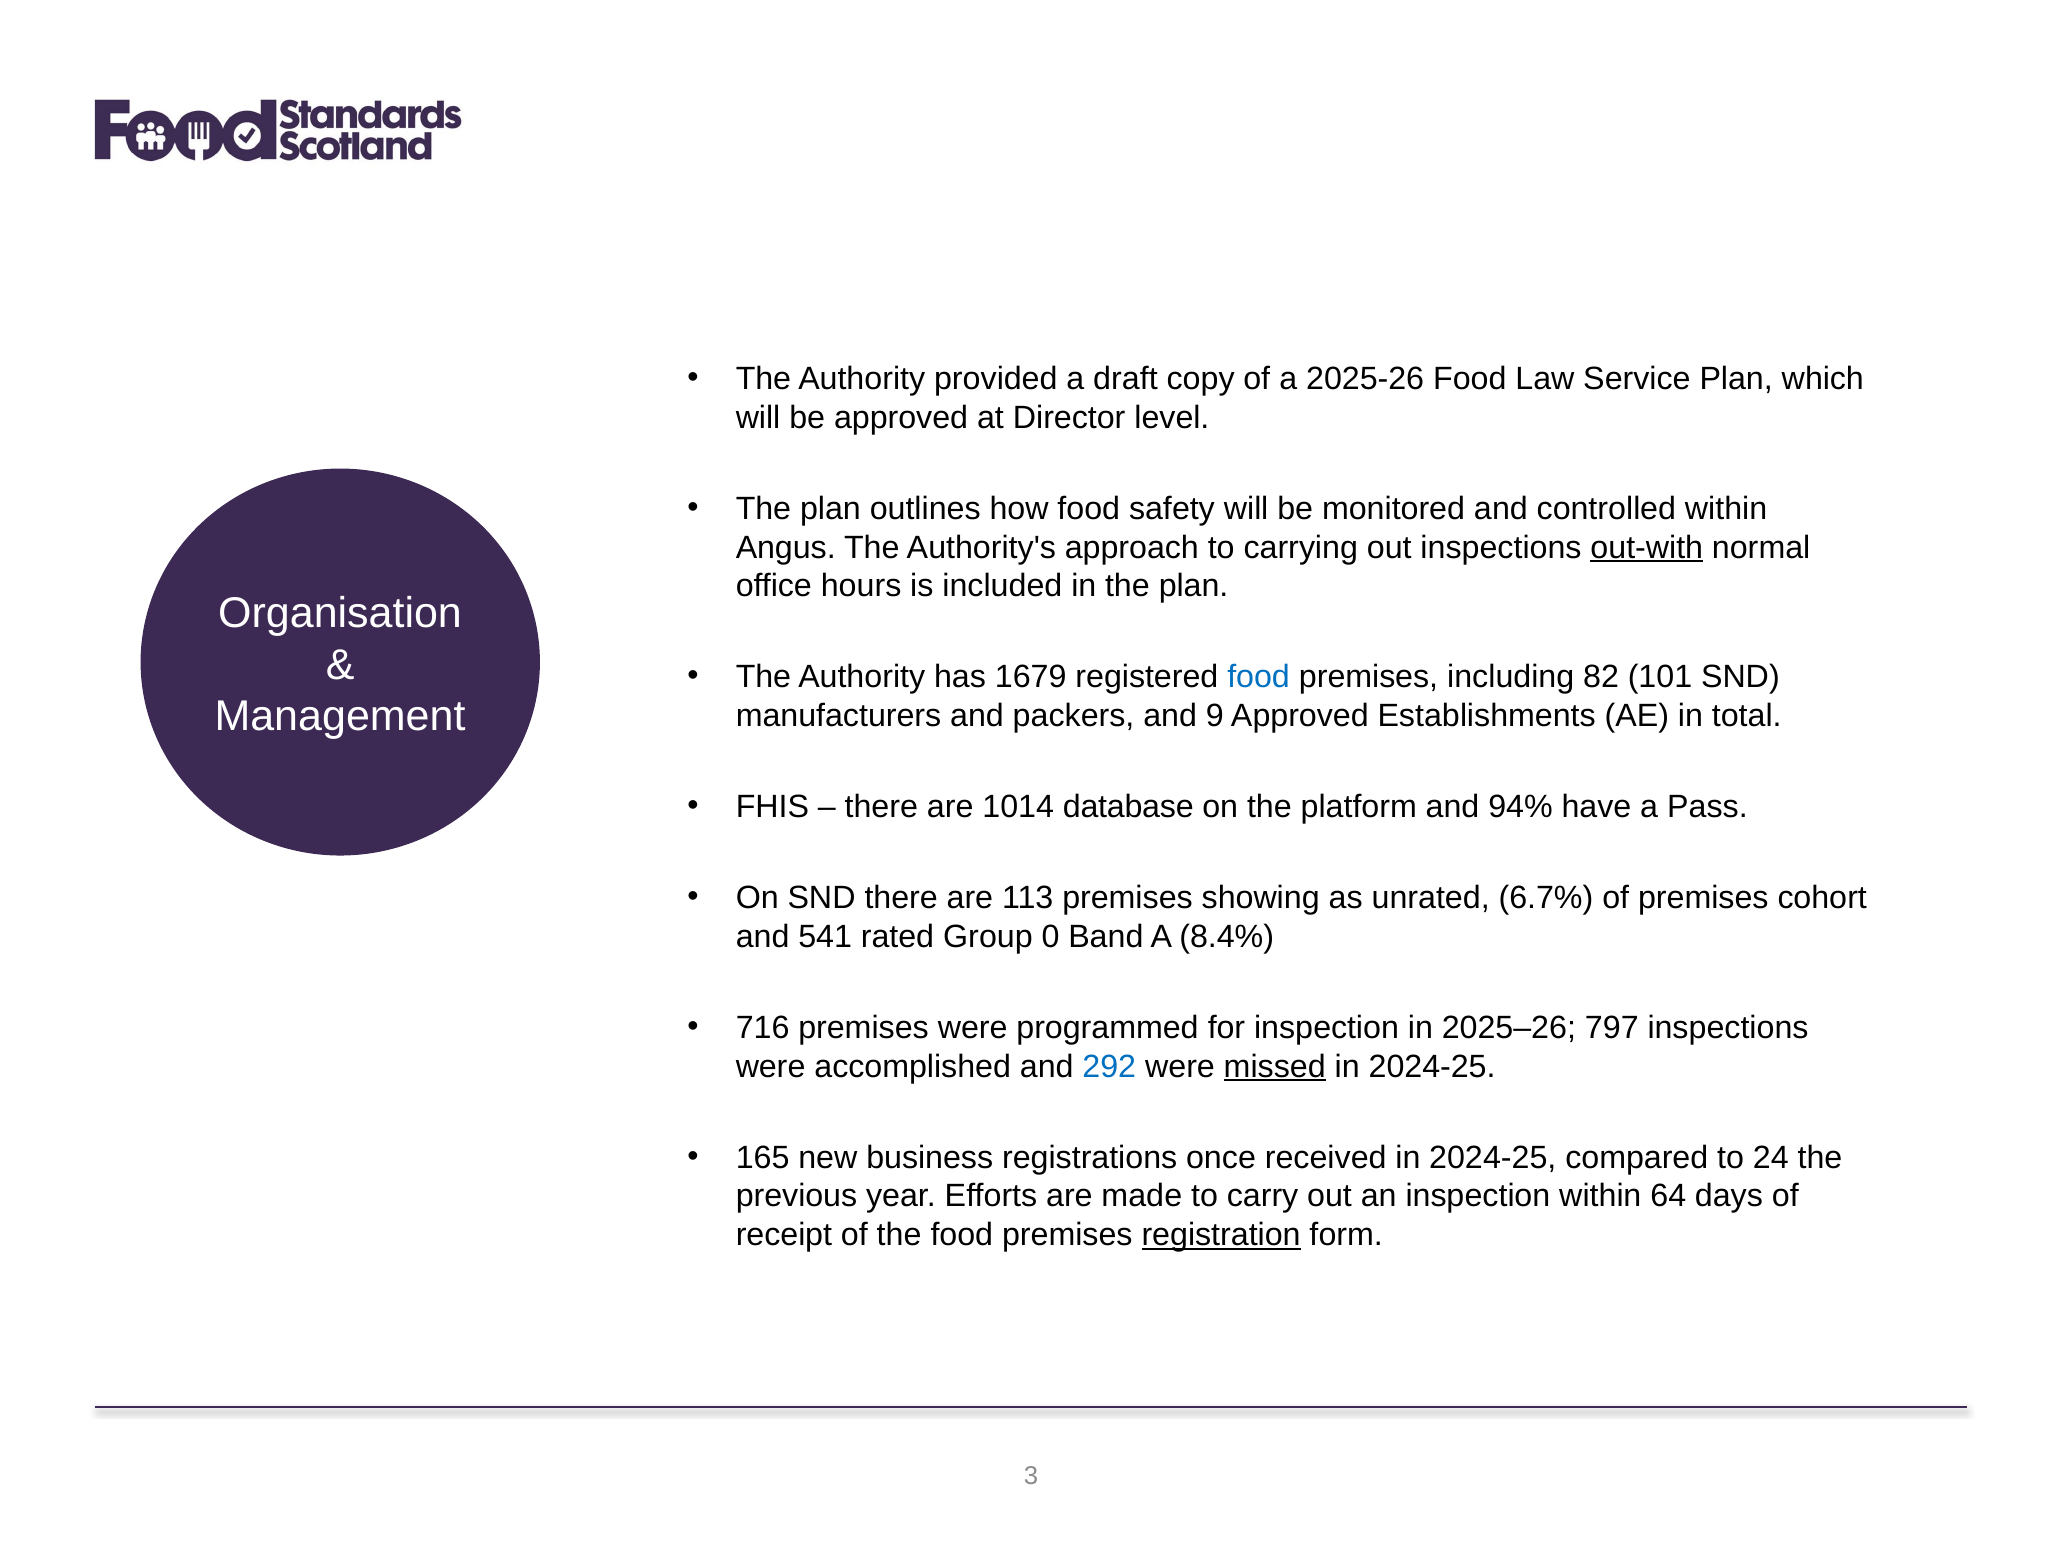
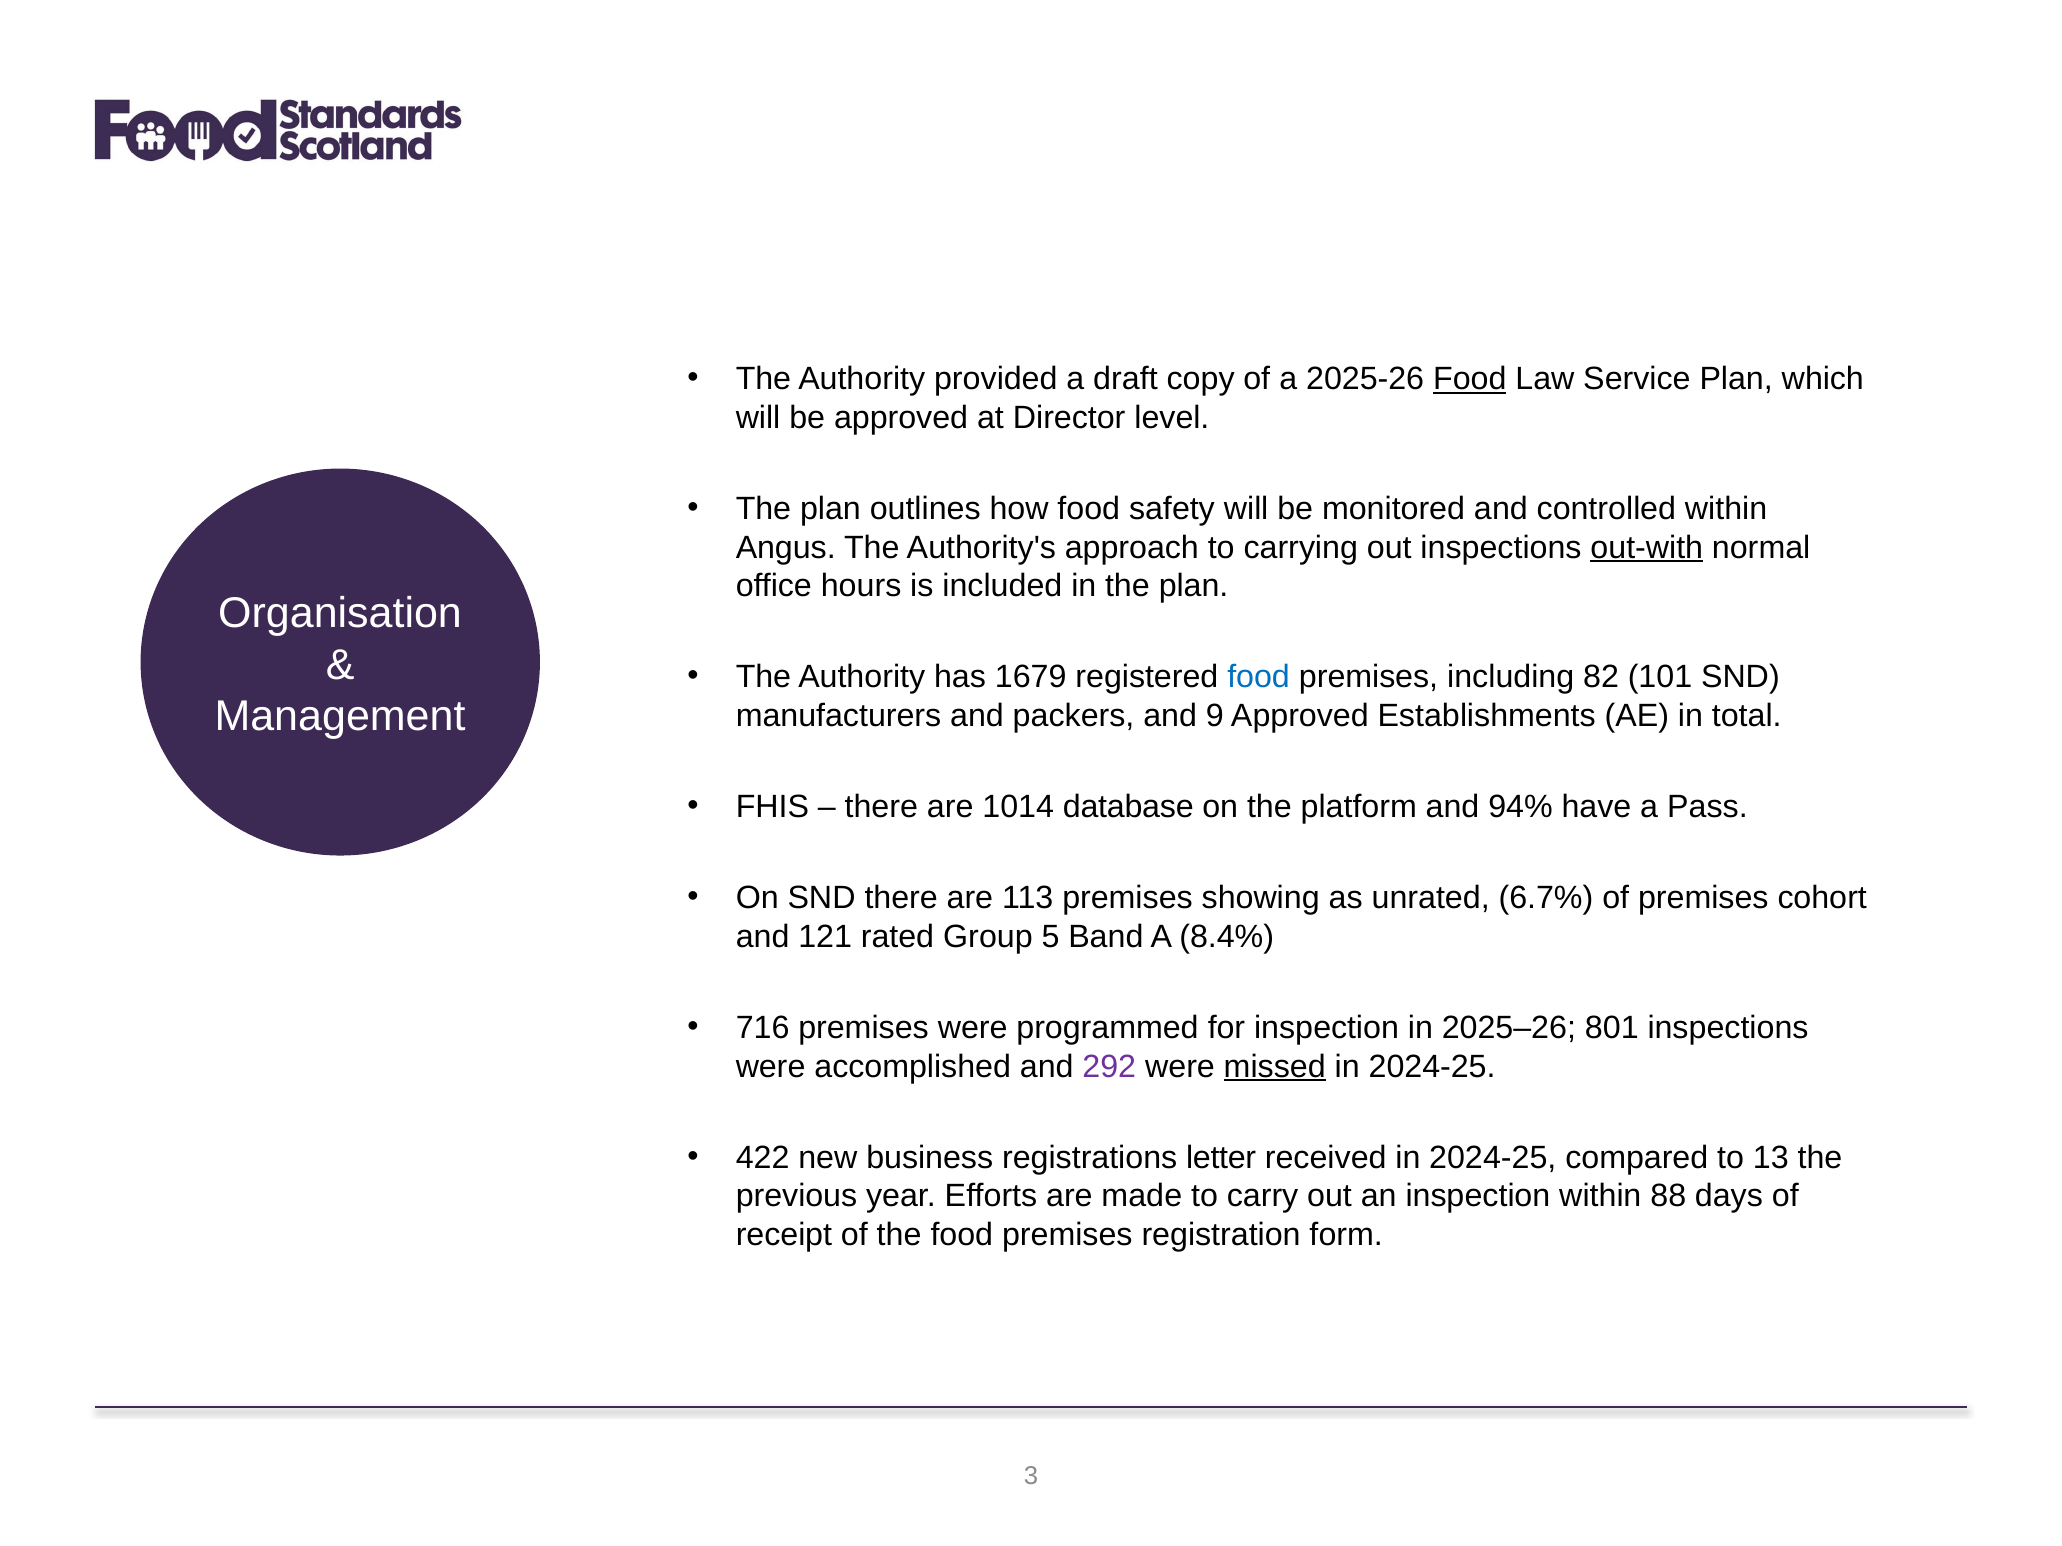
Food underline: none -> present (1470, 379)
541: 541 -> 121 (825, 937)
0: 0 -> 5 (1050, 937)
797: 797 -> 801 (1612, 1028)
292 colour: blue -> purple (1109, 1067)
165: 165 -> 422 (763, 1158)
once: once -> letter (1221, 1158)
24: 24 -> 13 (1771, 1158)
64: 64 -> 88 (1668, 1196)
registration underline: present -> none (1221, 1235)
